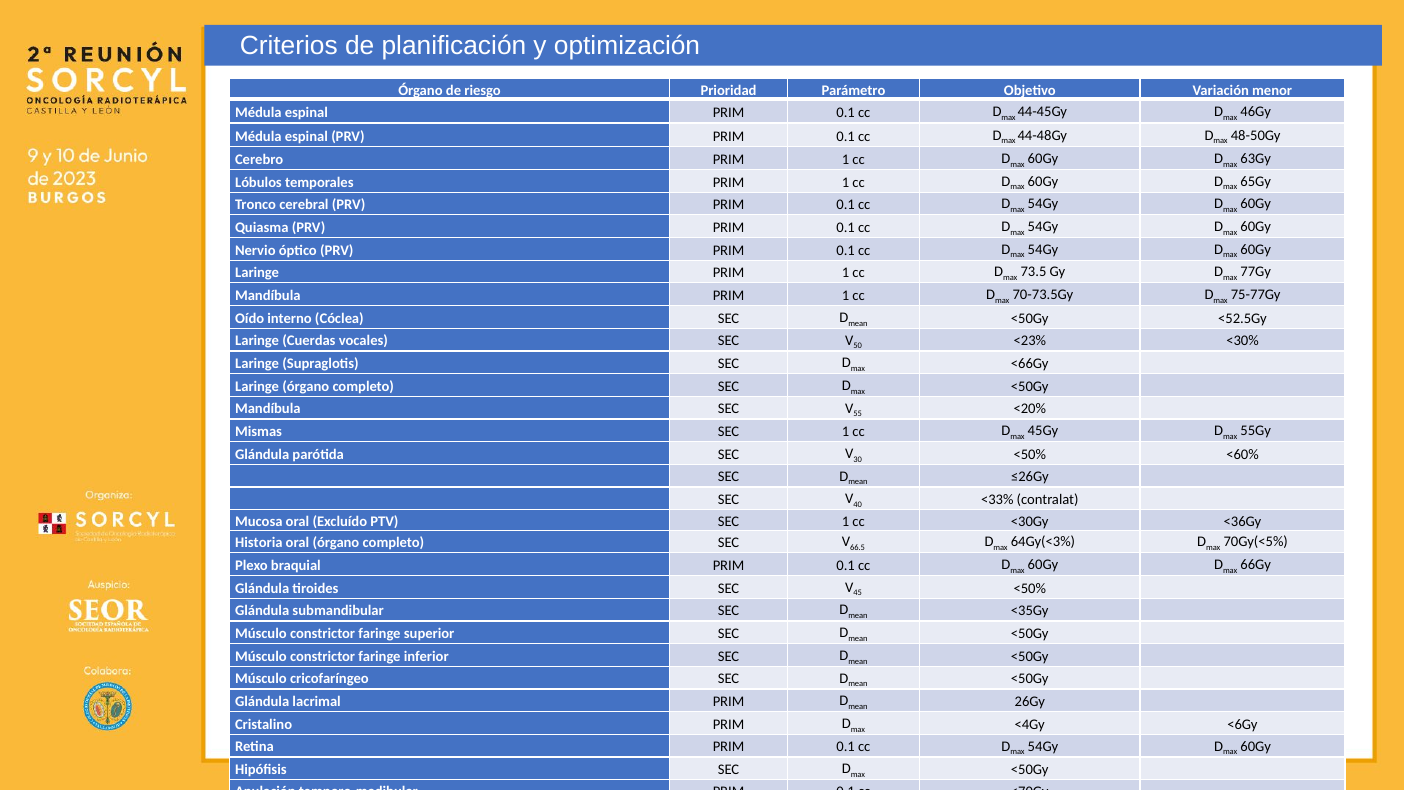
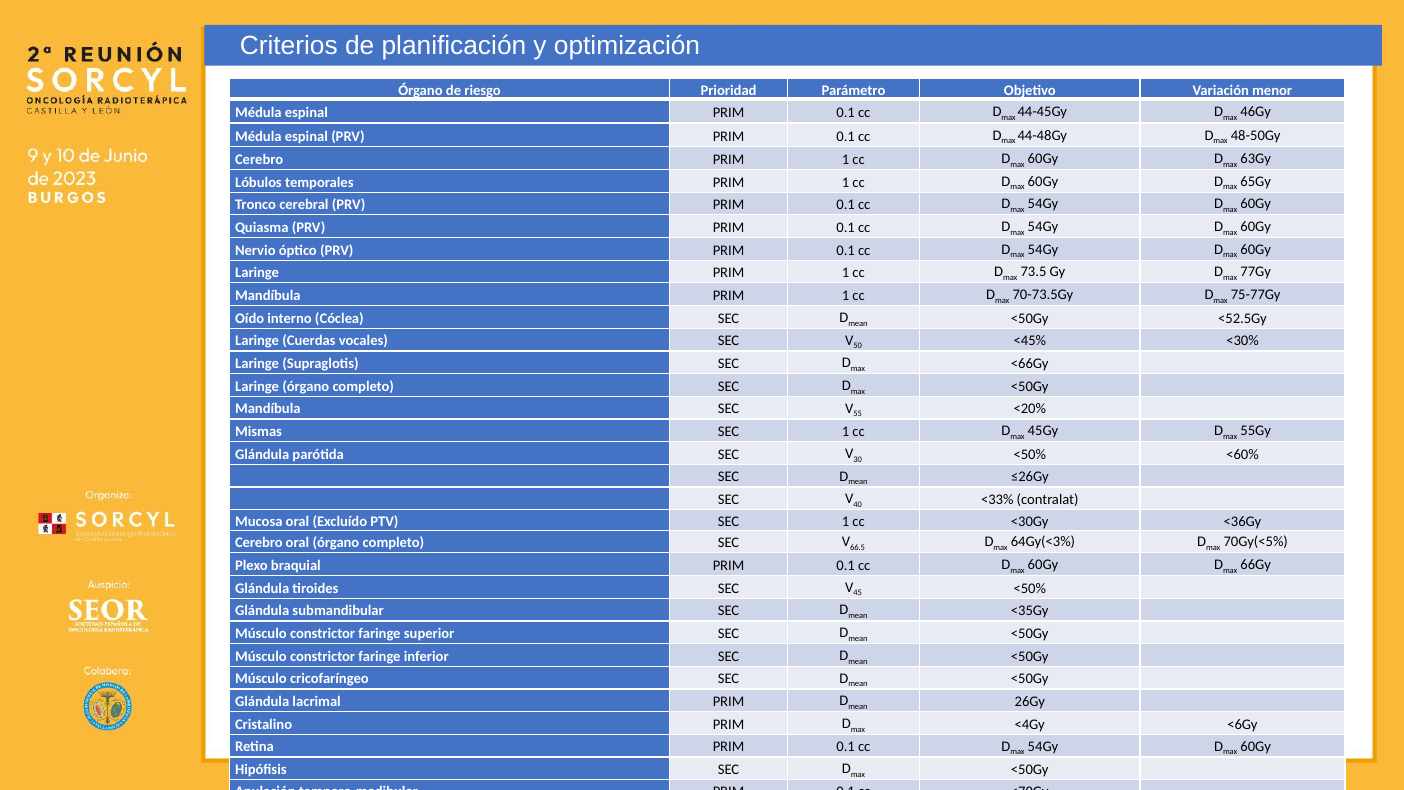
<23%: <23% -> <45% (1030, 341)
Historia: Historia -> Cerebro (259, 543)
